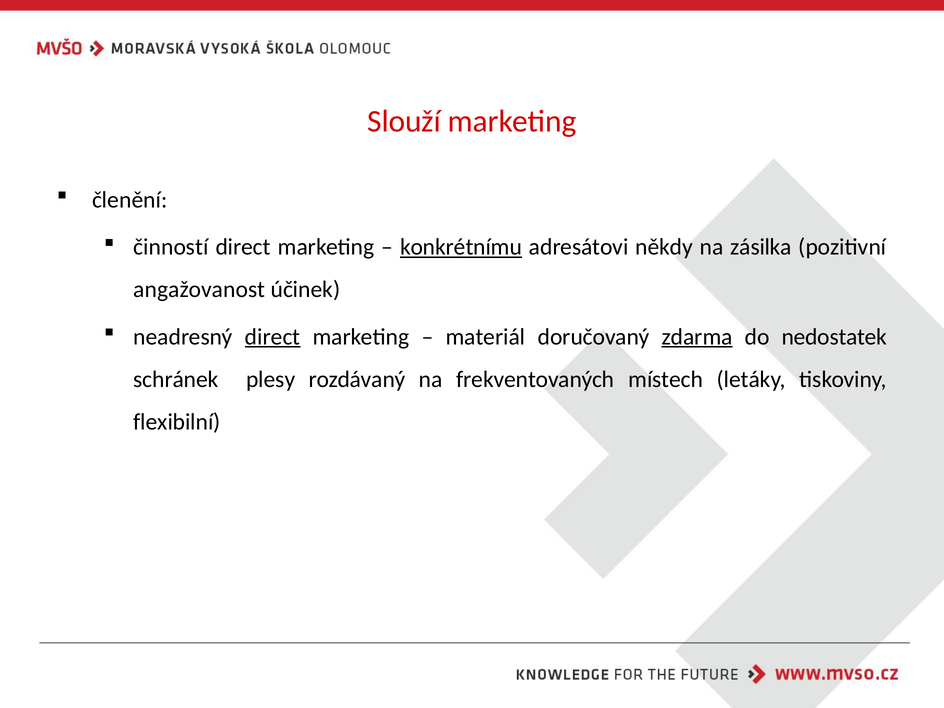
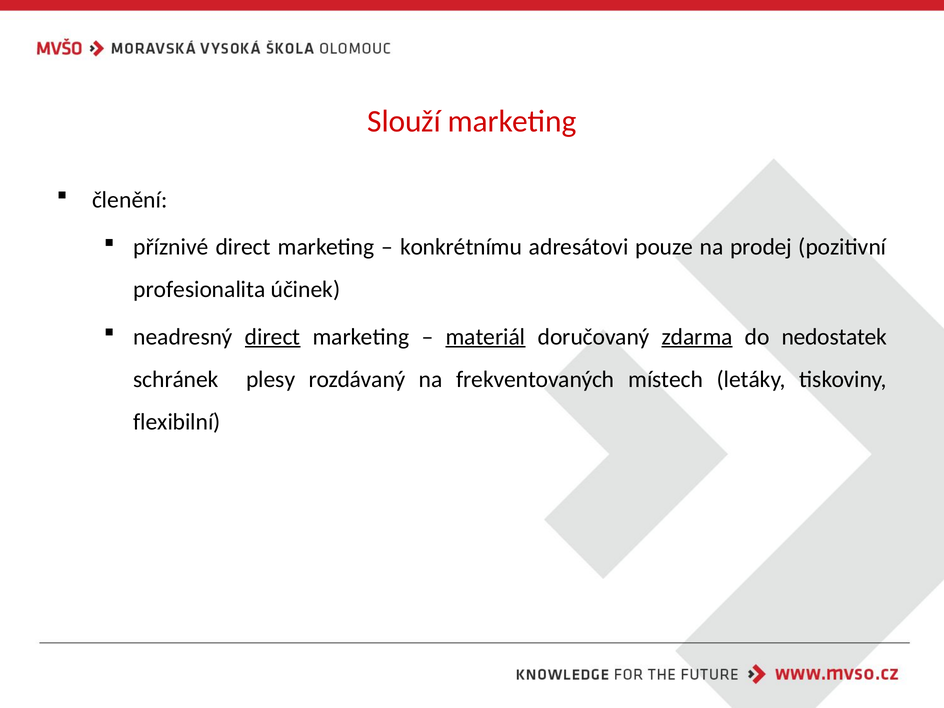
činností: činností -> příznivé (171, 247)
konkrétnímu underline: present -> none (461, 247)
někdy: někdy -> pouze (664, 247)
zásilka: zásilka -> prodej (761, 247)
angažovanost: angažovanost -> profesionalita (199, 290)
materiál underline: none -> present (485, 337)
